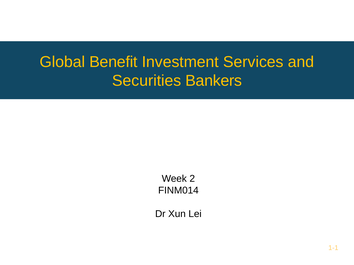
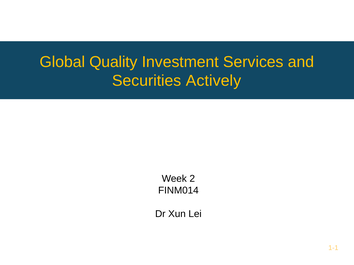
Benefit: Benefit -> Quality (113, 62)
Bankers: Bankers -> Actively (214, 81)
